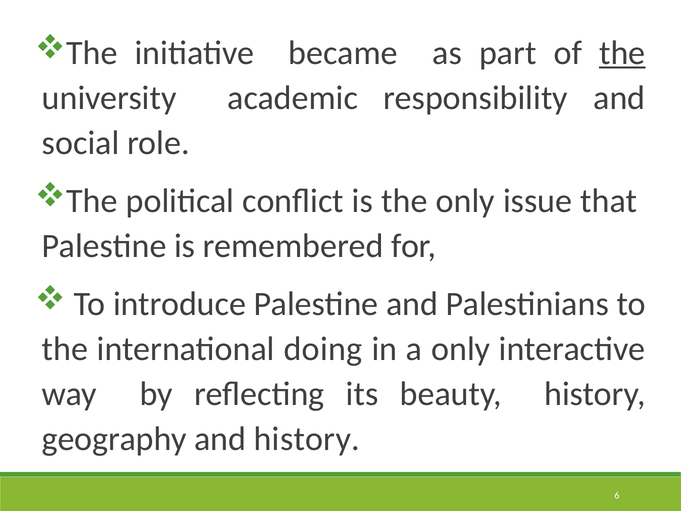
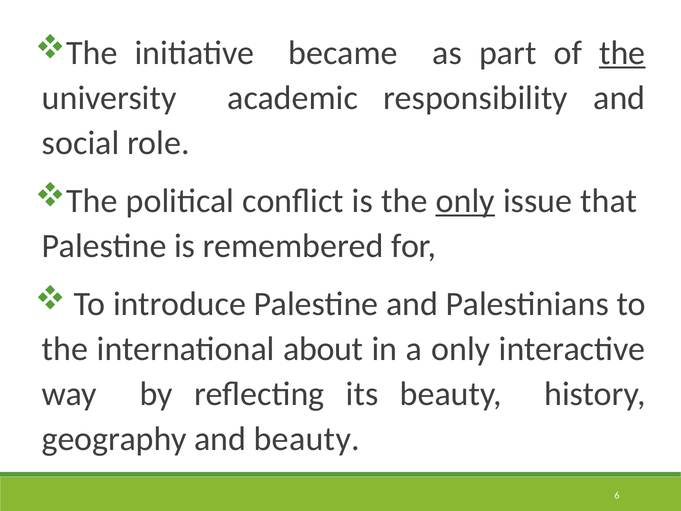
only underline: none -> present (465, 201)
doing: doing -> about (323, 349)
and history: history -> beauty (307, 439)
